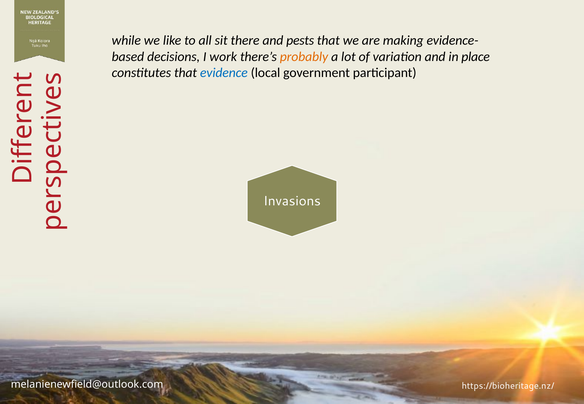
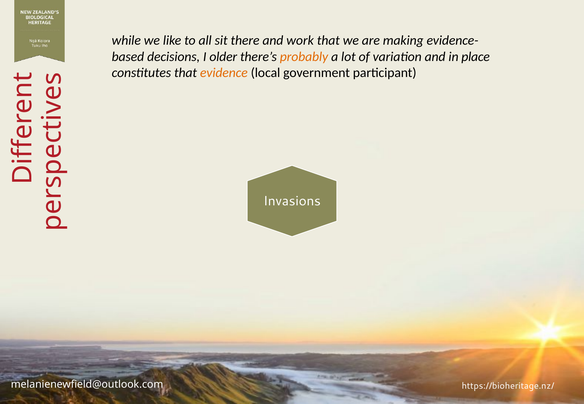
pests: pests -> work (300, 40)
work: work -> older (223, 57)
evidence colour: blue -> orange (224, 73)
